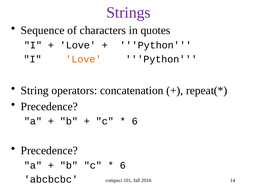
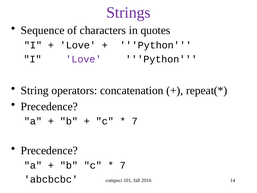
Love colour: orange -> purple (83, 59)
6: 6 -> 7 (135, 121)
6: 6 -> 7 (123, 165)
